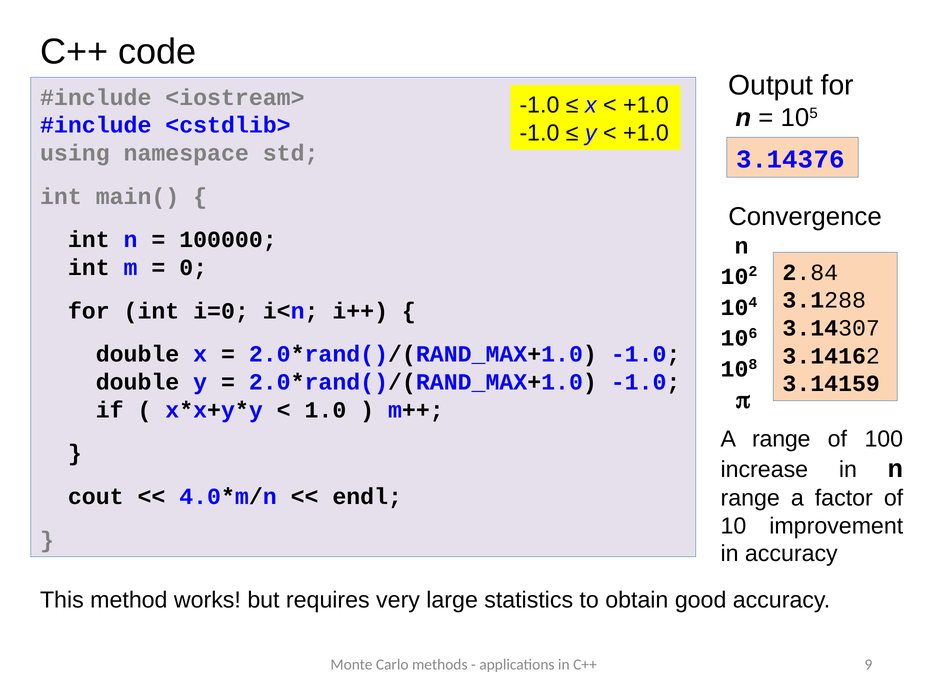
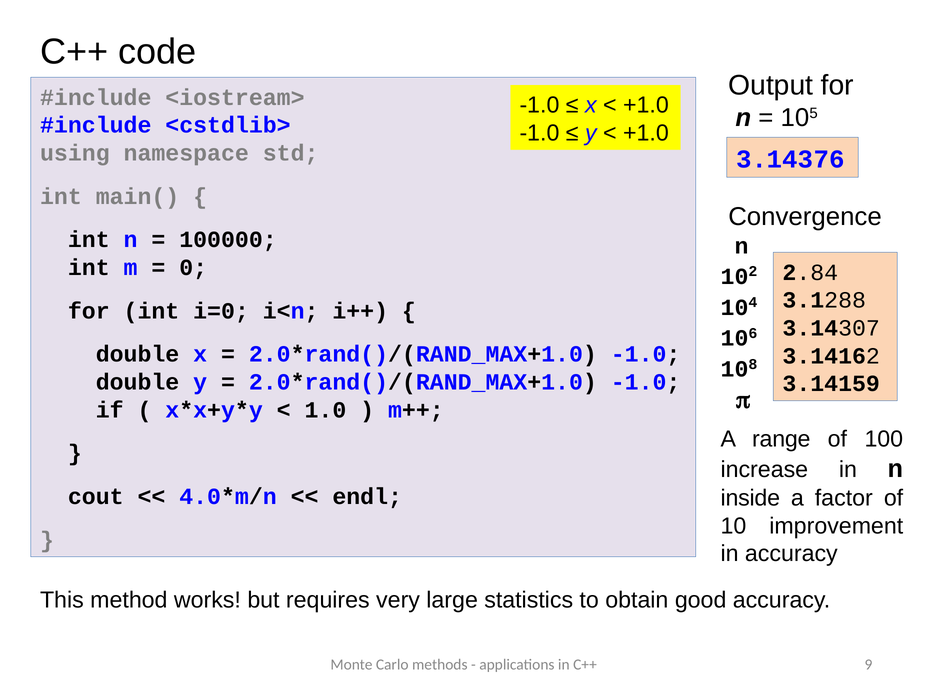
range: range -> inside (750, 498)
